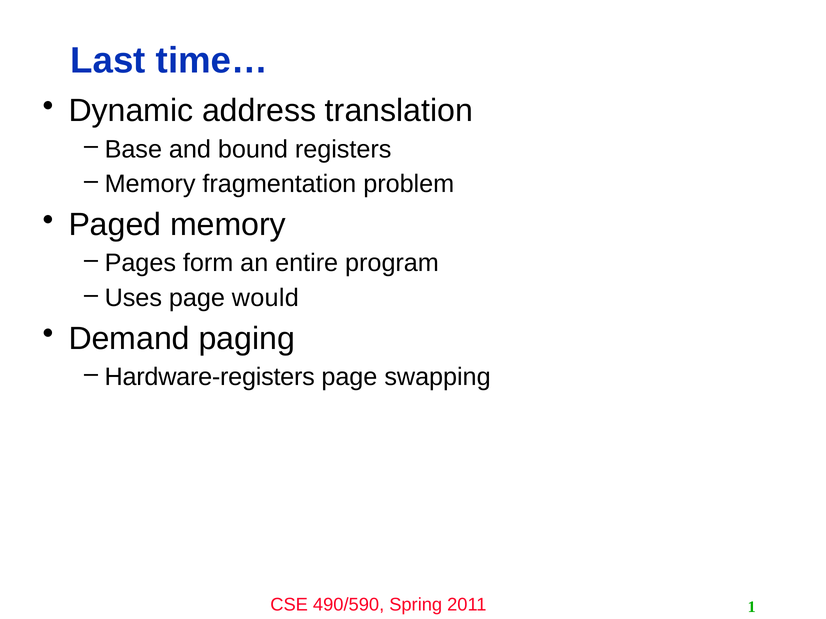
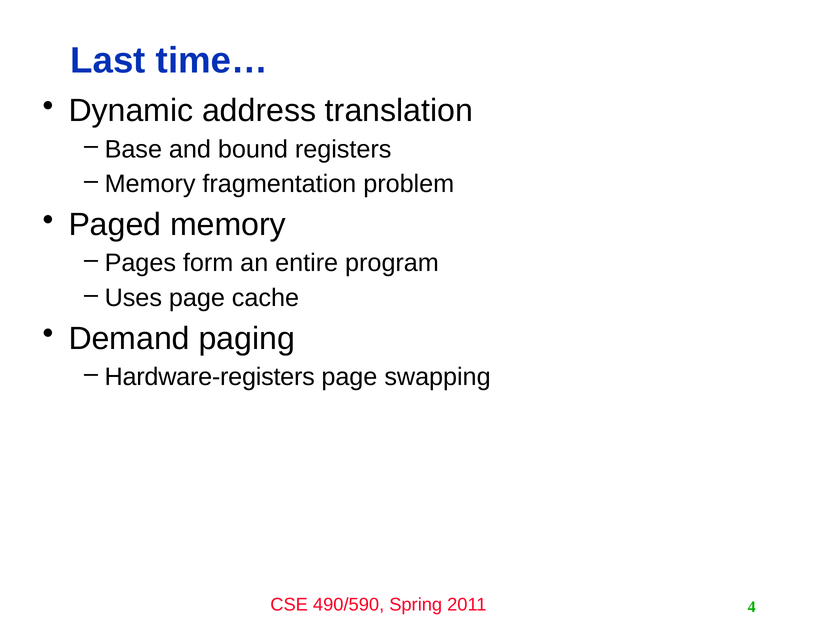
would: would -> cache (265, 298)
1: 1 -> 4 (752, 607)
